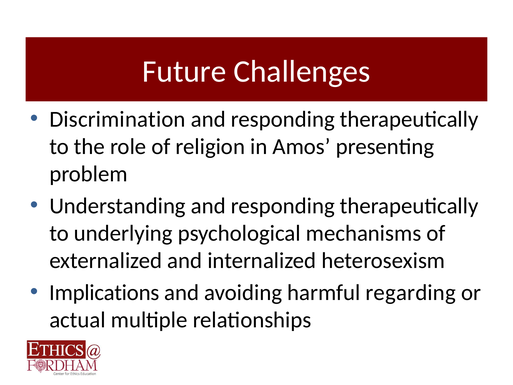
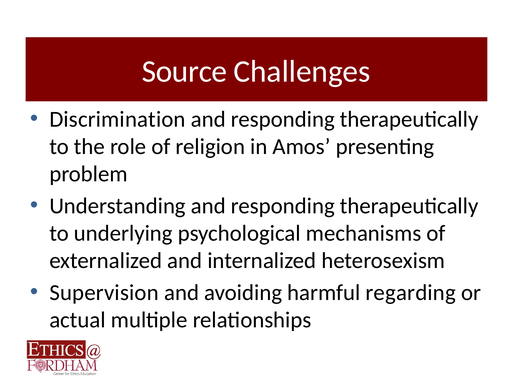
Future: Future -> Source (184, 71)
Implications: Implications -> Supervision (104, 292)
